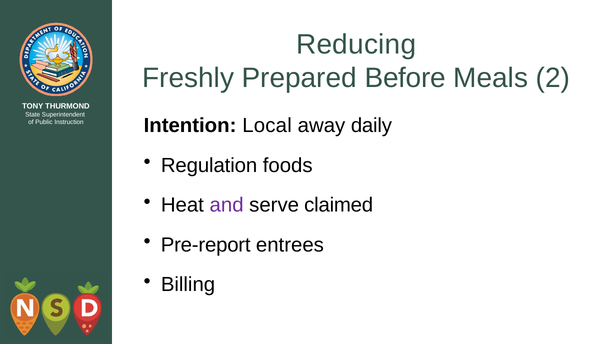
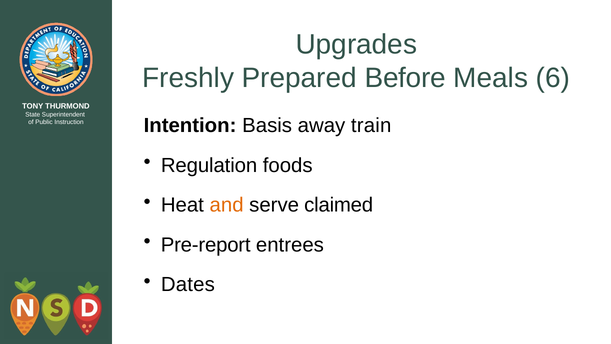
Reducing: Reducing -> Upgrades (356, 44)
2: 2 -> 6 (553, 78)
Local: Local -> Basis (267, 126)
daily: daily -> train (371, 126)
and colour: purple -> orange (227, 205)
Billing: Billing -> Dates (188, 284)
